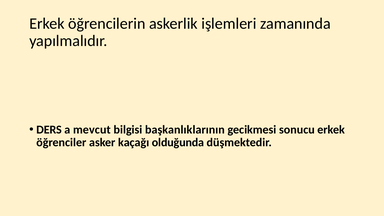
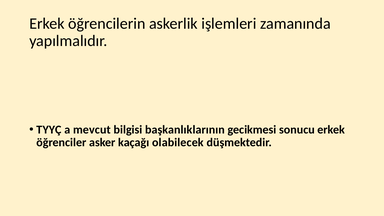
DERS: DERS -> TYYÇ (49, 130)
olduğunda: olduğunda -> olabilecek (178, 143)
